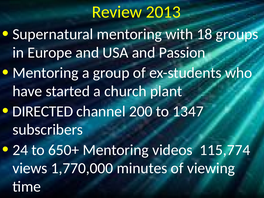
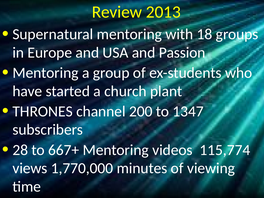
DIRECTED: DIRECTED -> THRONES (43, 111)
24: 24 -> 28 (20, 150)
650+: 650+ -> 667+ (64, 150)
